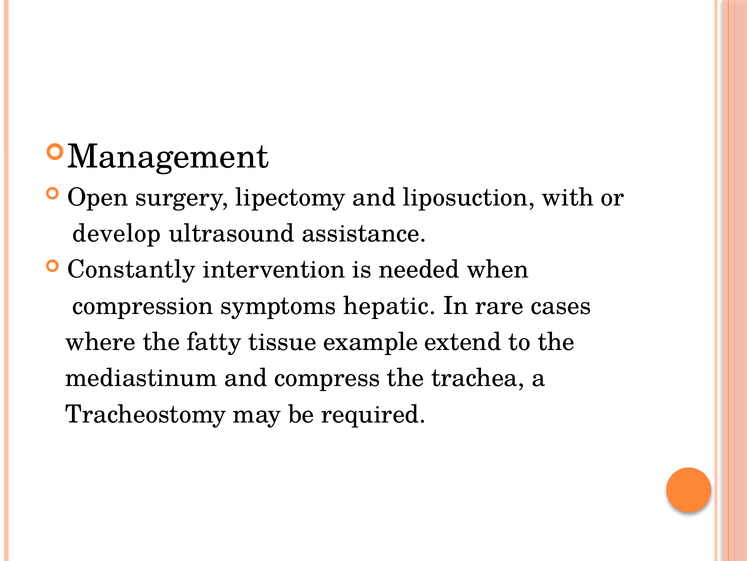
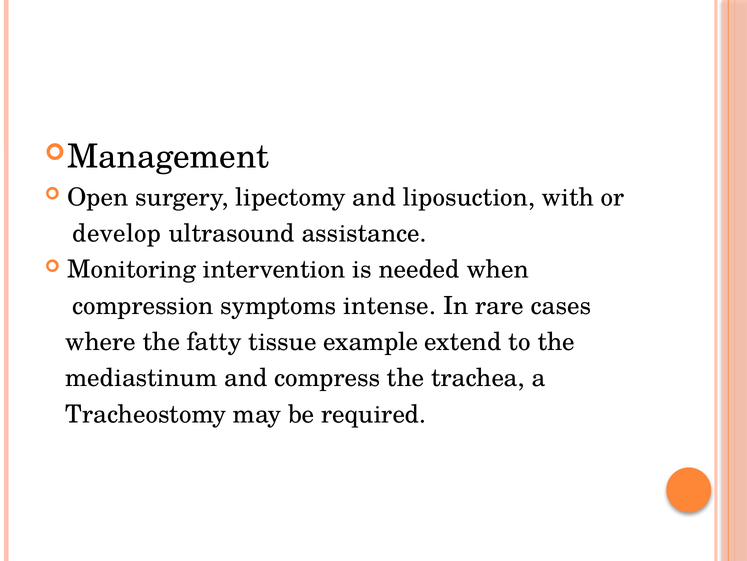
Constantly: Constantly -> Monitoring (132, 269)
hepatic: hepatic -> intense (390, 306)
